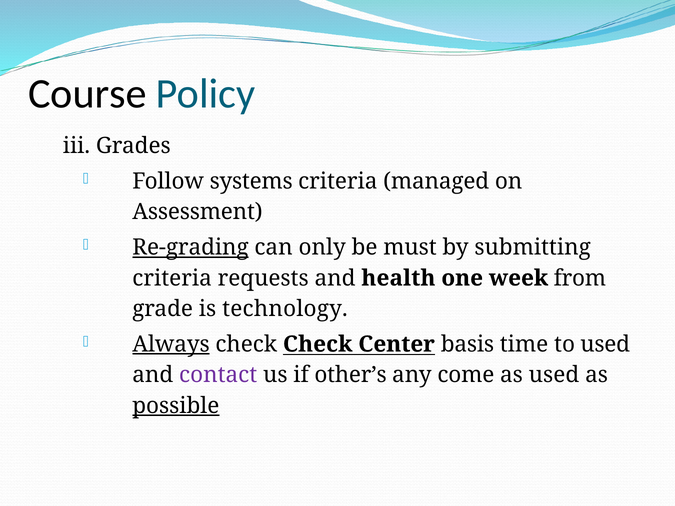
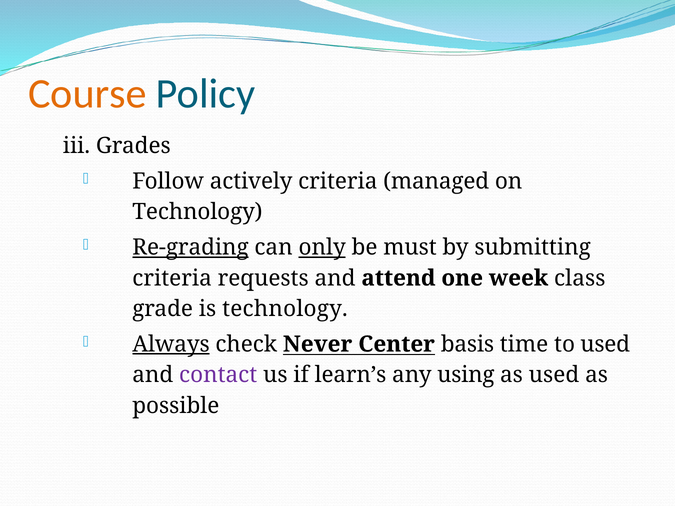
Course colour: black -> orange (87, 94)
systems: systems -> actively (251, 181)
Assessment: Assessment -> Technology (197, 212)
only underline: none -> present (322, 248)
health: health -> attend (398, 278)
from: from -> class (580, 278)
check Check: Check -> Never (318, 344)
other’s: other’s -> learn’s (351, 375)
come: come -> using (466, 375)
possible underline: present -> none (176, 406)
